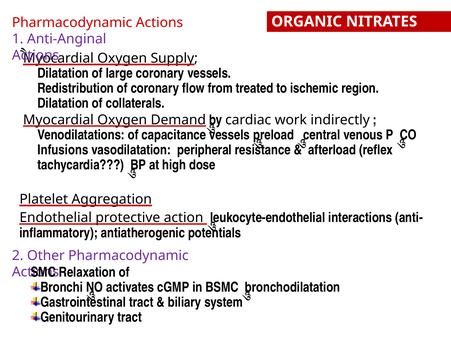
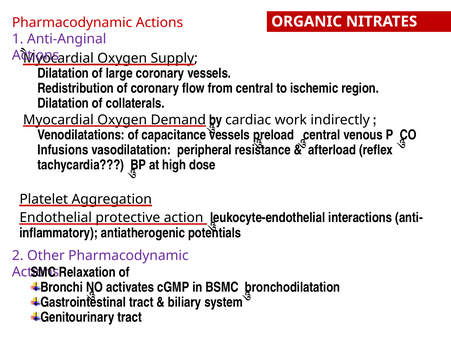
from treated: treated -> central (255, 88)
